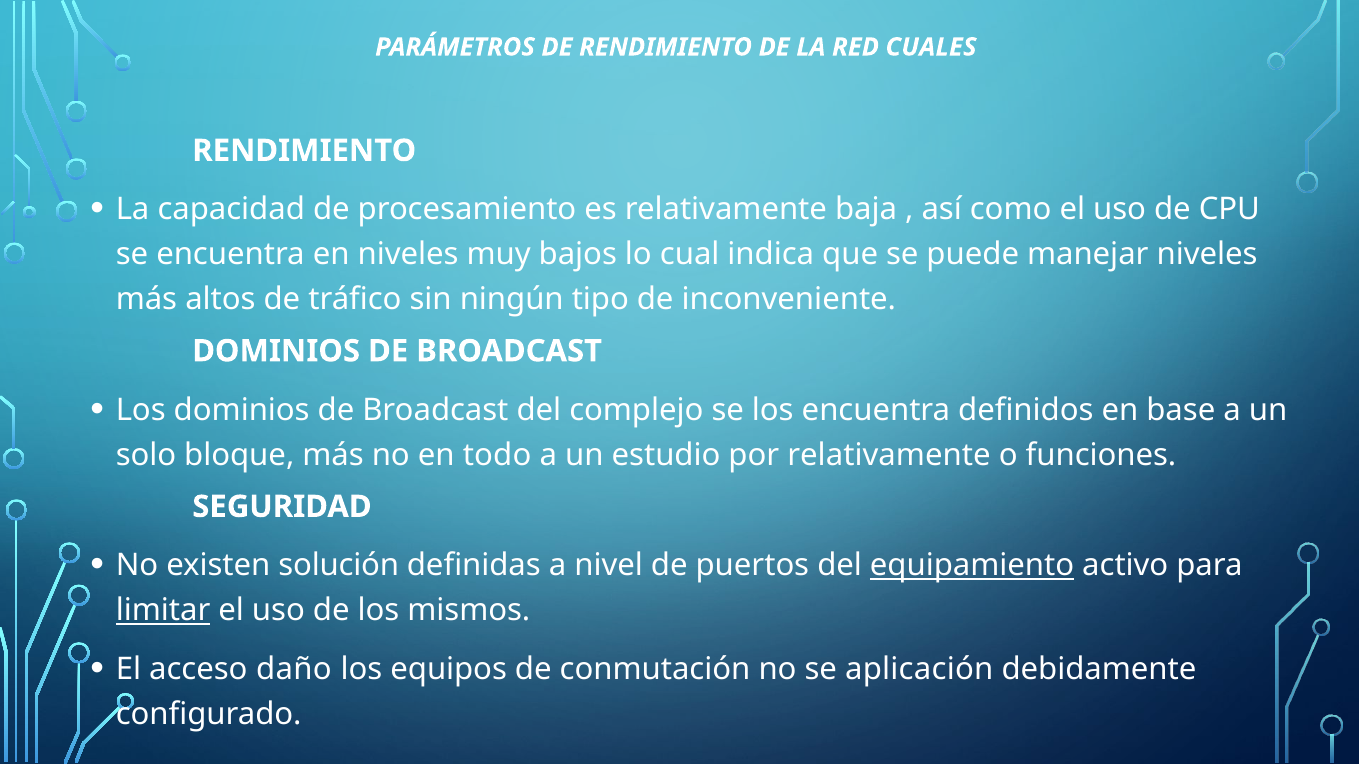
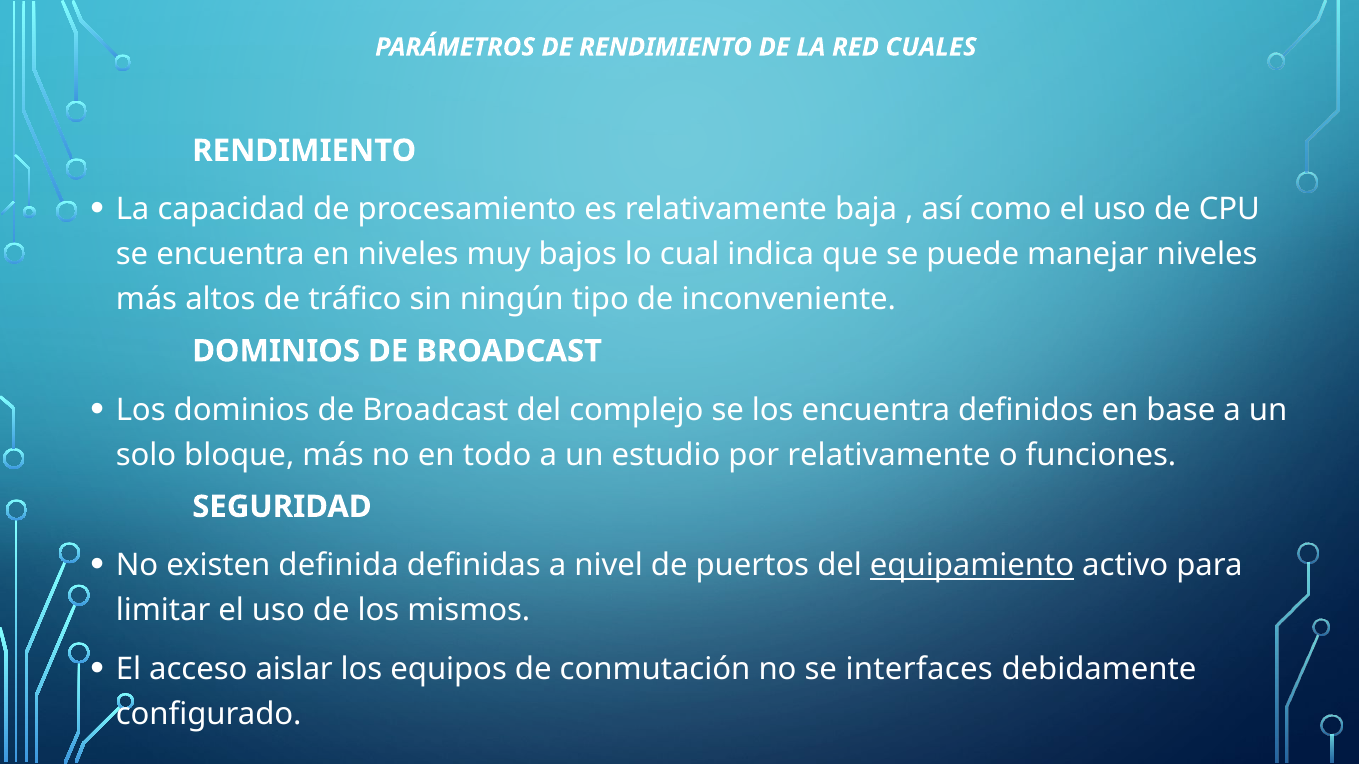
solución: solución -> definida (339, 566)
limitar underline: present -> none (163, 611)
daño: daño -> aislar (294, 670)
aplicación: aplicación -> interfaces (919, 670)
